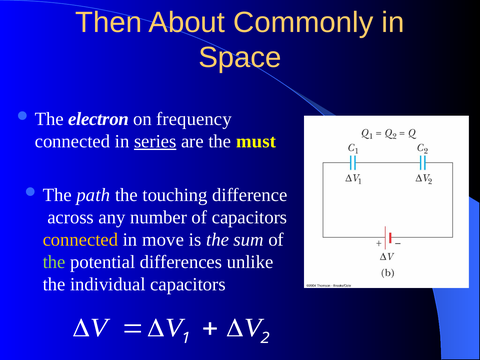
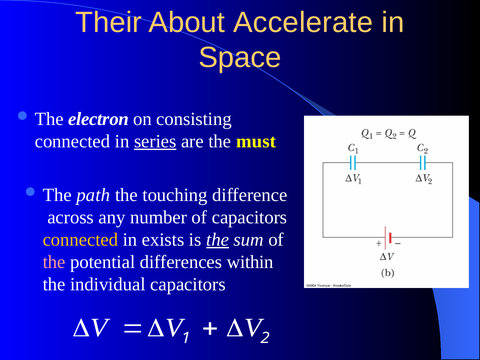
Then: Then -> Their (109, 22)
Commonly: Commonly -> Accelerate (303, 22)
frequency: frequency -> consisting (194, 119)
move: move -> exists (163, 240)
the underline: none -> present (218, 240)
the colour: light green -> pink (54, 262)
unlike: unlike -> within (250, 262)
